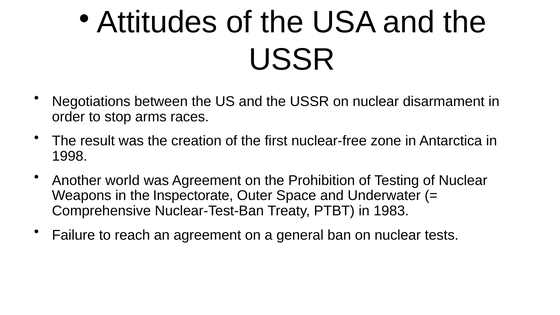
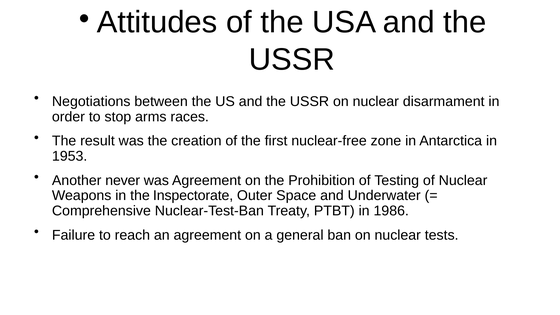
1998: 1998 -> 1953 (70, 156)
world: world -> never (123, 180)
1983: 1983 -> 1986 (391, 211)
